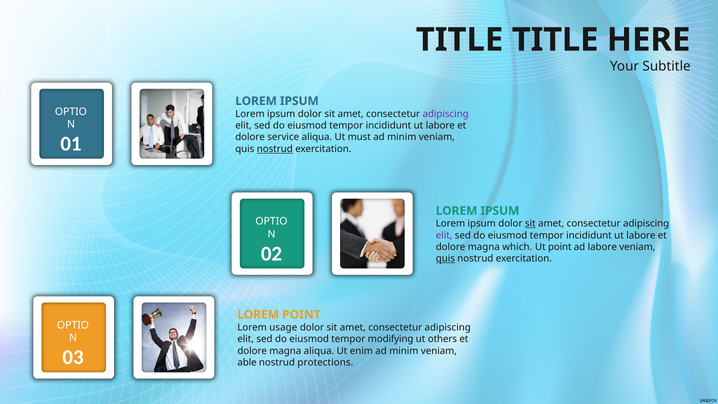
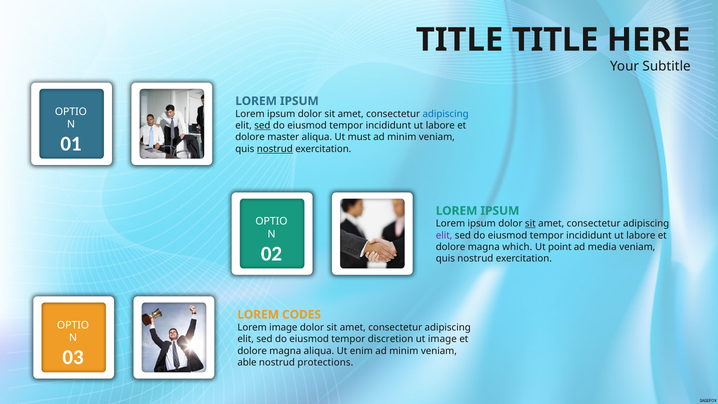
adipiscing colour: purple -> blue (446, 114)
sed underline: none -> present (262, 126)
service: service -> master (283, 137)
ad labore: labore -> media (602, 247)
quis underline: present -> none (445, 259)
LOREM POINT: POINT -> CODES (302, 315)
Lorem usage: usage -> image (283, 327)
modifying: modifying -> discretion (391, 339)
ut others: others -> image (442, 339)
